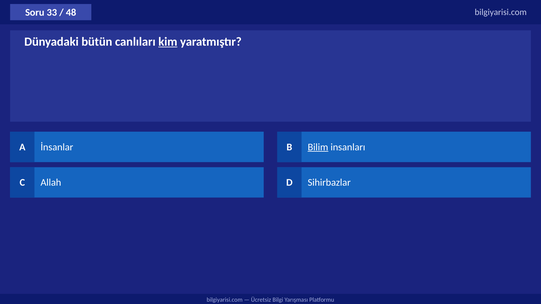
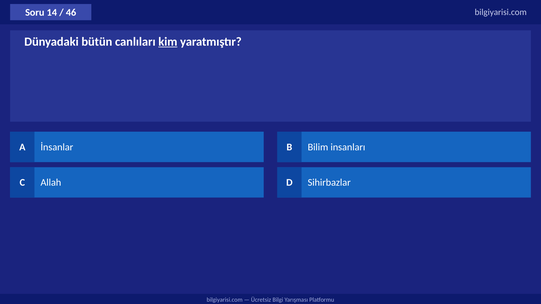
33: 33 -> 14 (52, 12)
48: 48 -> 46 (71, 12)
Bilim underline: present -> none (318, 147)
